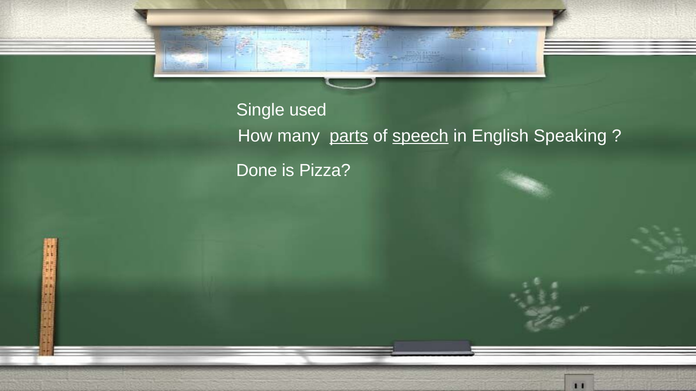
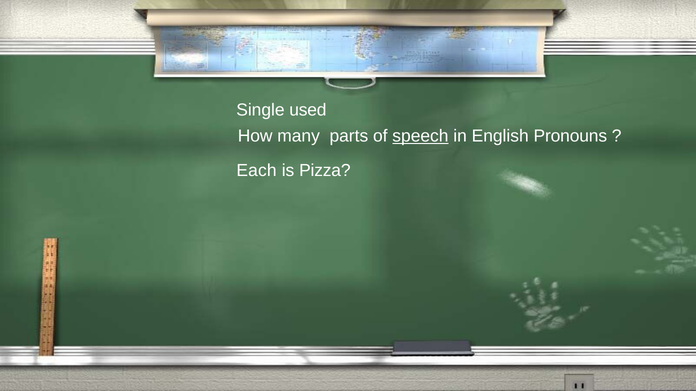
parts underline: present -> none (349, 136)
Speaking: Speaking -> Pronouns (570, 136)
Done: Done -> Each (257, 171)
